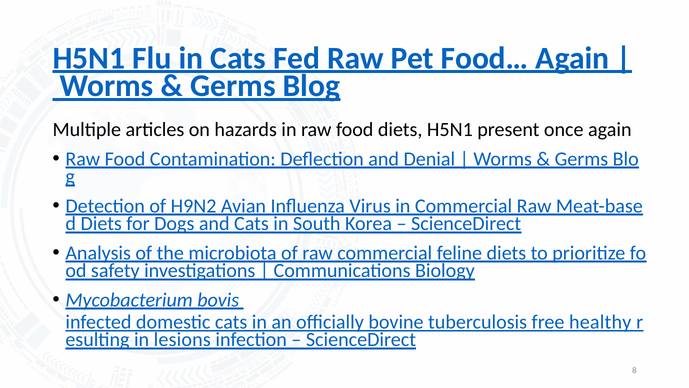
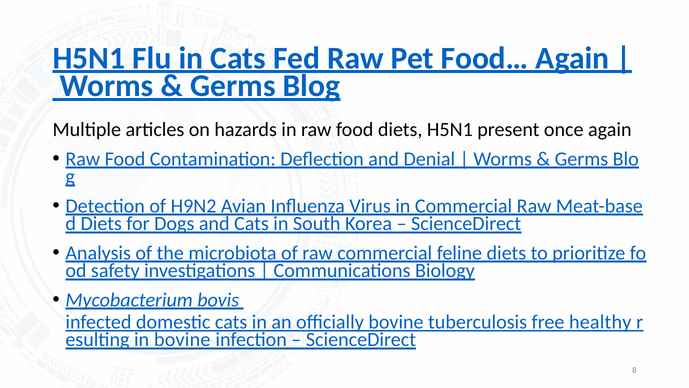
in lesions: lesions -> bovine (182, 339)
